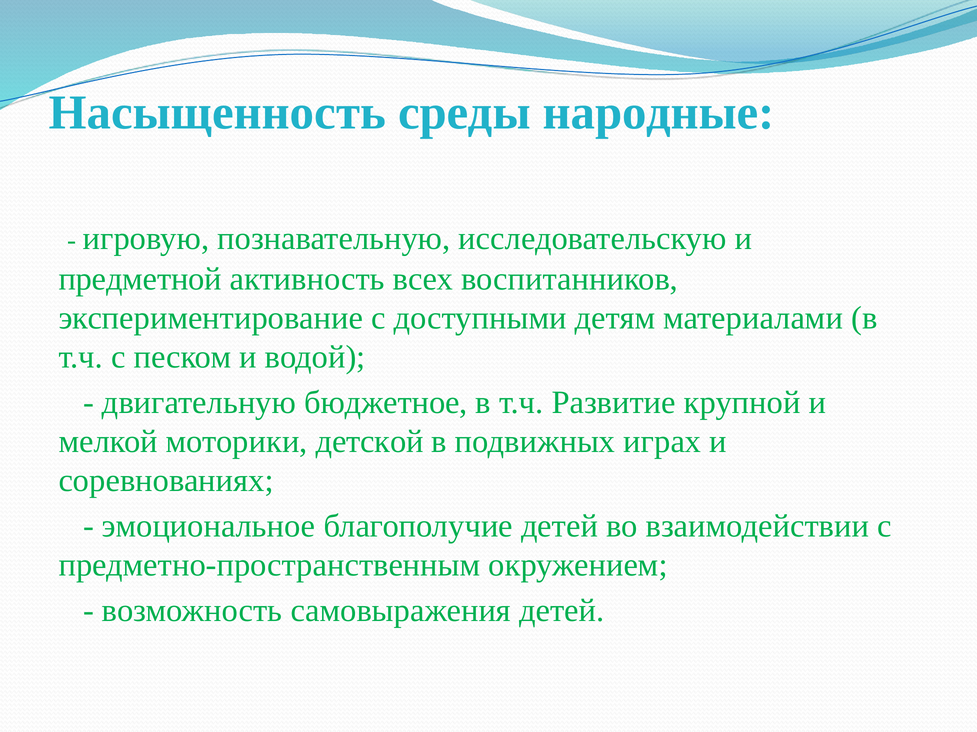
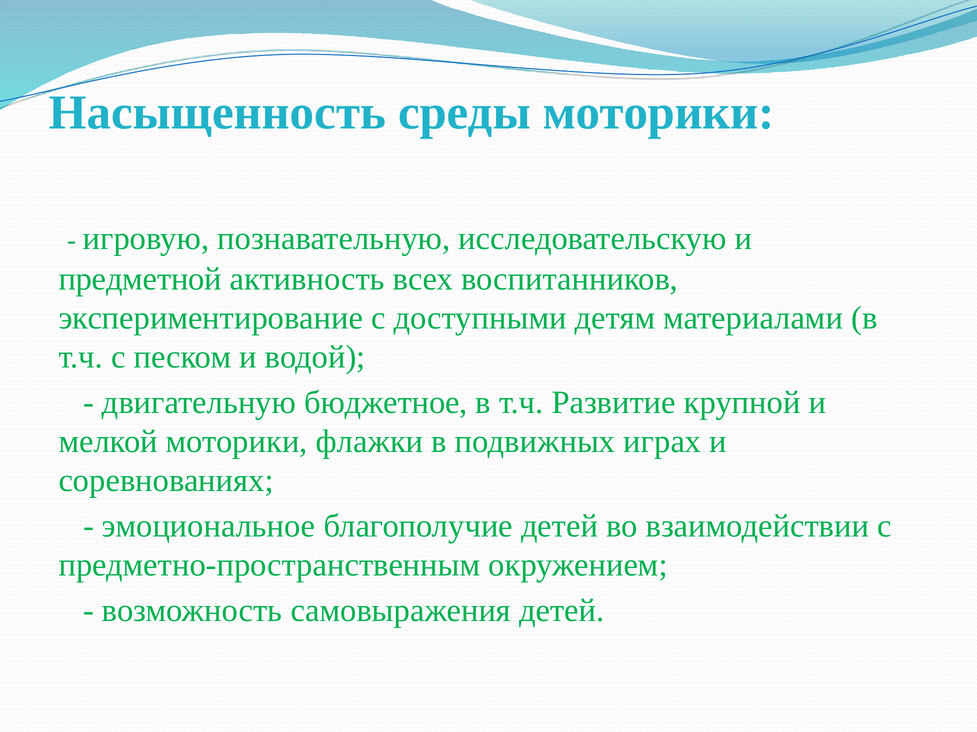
среды народные: народные -> моторики (659, 113)
детской: детской -> флажки (369, 442)
